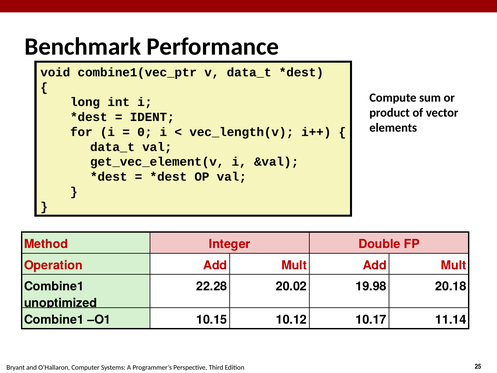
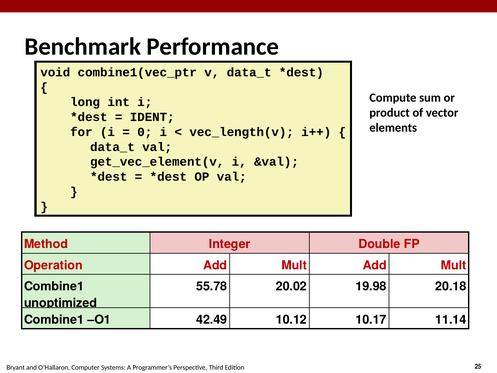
22.28: 22.28 -> 55.78 (212, 286)
10.15: 10.15 -> 42.49 (212, 319)
